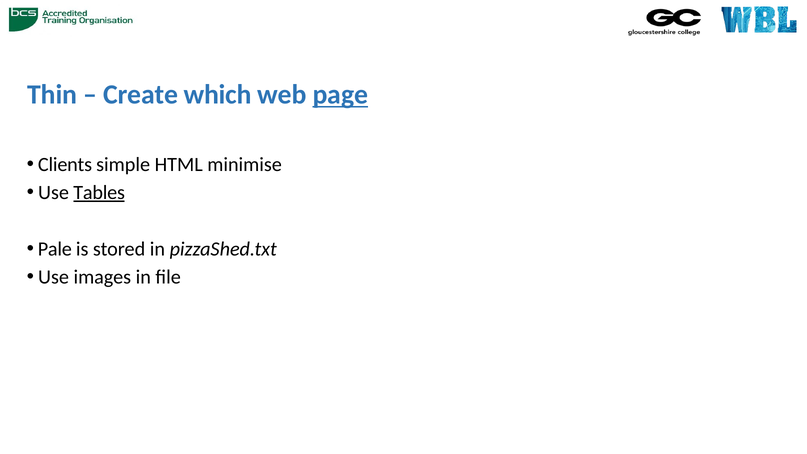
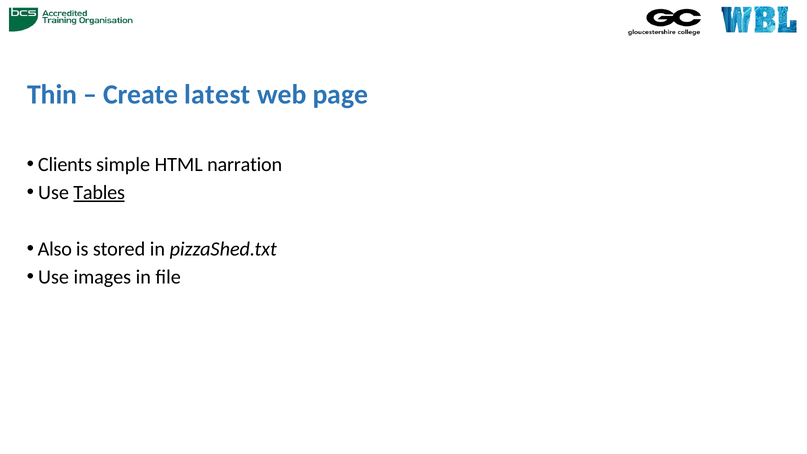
which: which -> latest (217, 95)
page underline: present -> none (340, 95)
minimise: minimise -> narration (245, 165)
Pale: Pale -> Also (55, 249)
